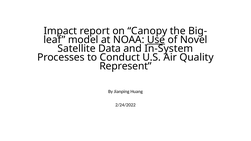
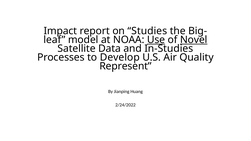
Canopy: Canopy -> Studies (147, 31)
Novel underline: none -> present (194, 40)
In-System: In-System -> In-Studies (169, 49)
Conduct: Conduct -> Develop (120, 57)
